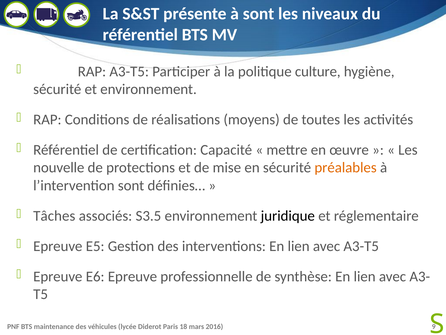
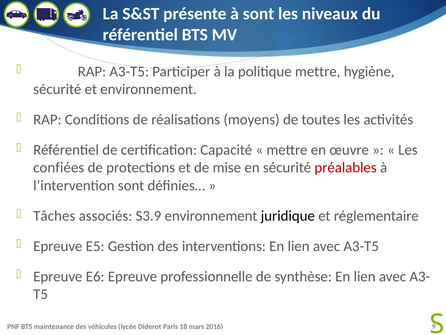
politique culture: culture -> mettre (318, 71)
nouvelle: nouvelle -> confiées (59, 167)
préalables colour: orange -> red (346, 167)
S3.5: S3.5 -> S3.9 (148, 216)
